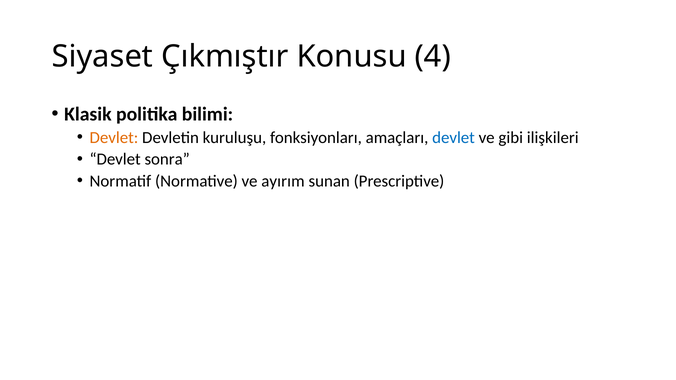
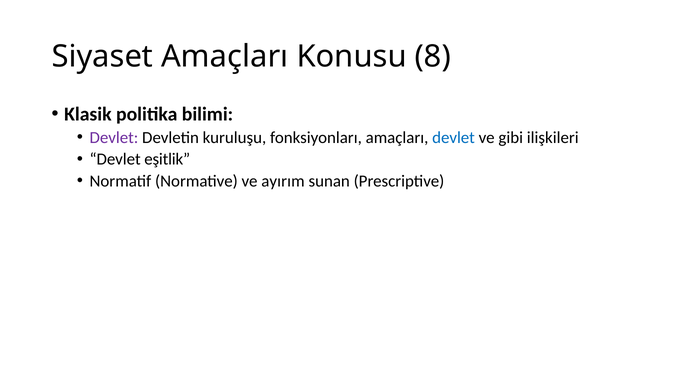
Siyaset Çıkmıştır: Çıkmıştır -> Amaçları (225, 57)
4: 4 -> 8 (433, 57)
Devlet colour: orange -> purple (114, 138)
sonra: sonra -> eşitlik (167, 159)
